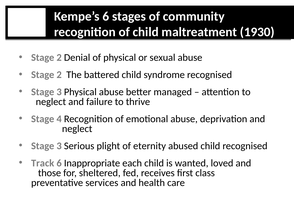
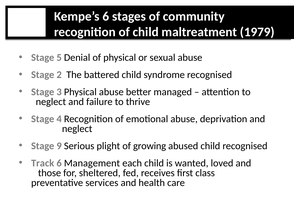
1930: 1930 -> 1979 (257, 32)
2: 2 -> 5 (59, 57)
3: 3 -> 9 (59, 146)
eternity: eternity -> growing (150, 146)
Inappropriate: Inappropriate -> Management (92, 163)
